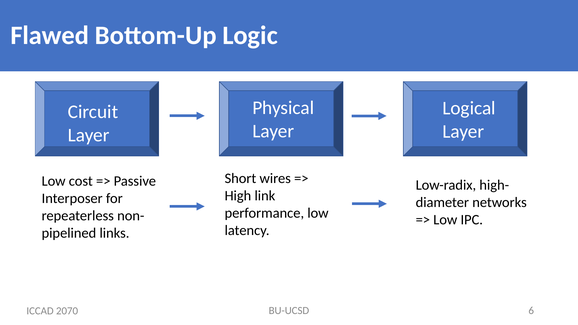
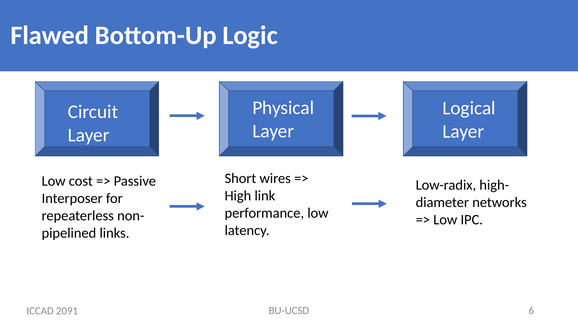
2070: 2070 -> 2091 (67, 311)
